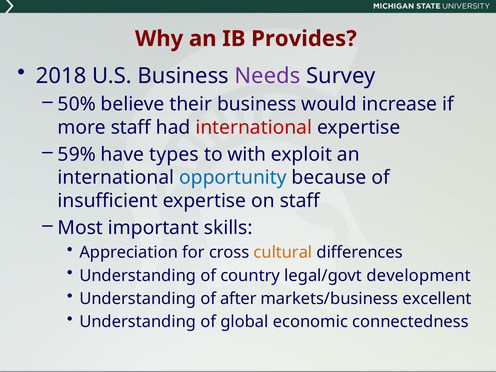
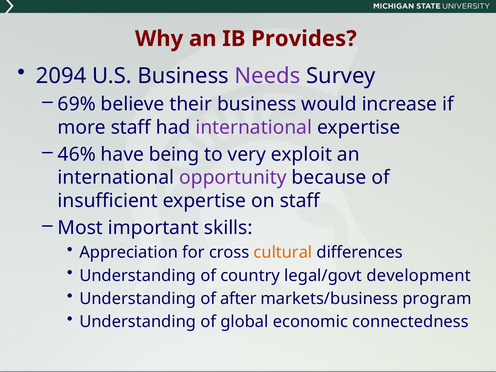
2018: 2018 -> 2094 (61, 76)
50%: 50% -> 69% (77, 104)
international colour: red -> purple (254, 127)
59%: 59% -> 46% (77, 154)
types: types -> being (174, 154)
with: with -> very (247, 154)
opportunity colour: blue -> purple (233, 178)
excellent: excellent -> program (437, 299)
